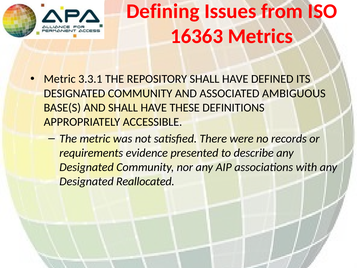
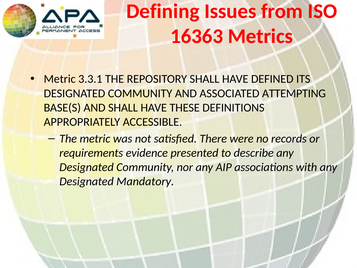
AMBIGUOUS: AMBIGUOUS -> ATTEMPTING (294, 93)
Reallocated: Reallocated -> Mandatory (145, 181)
